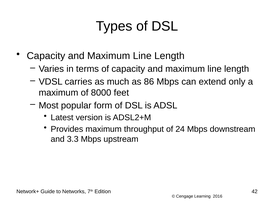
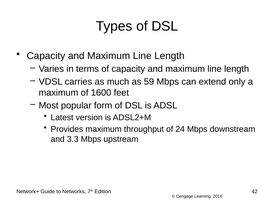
86: 86 -> 59 (149, 82)
8000: 8000 -> 1600 (101, 93)
